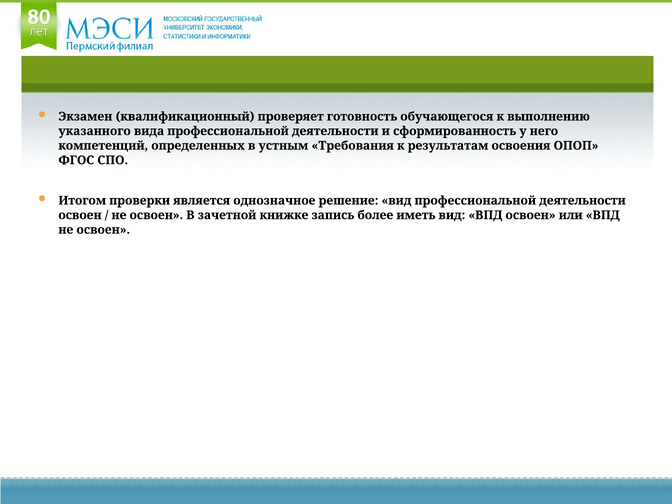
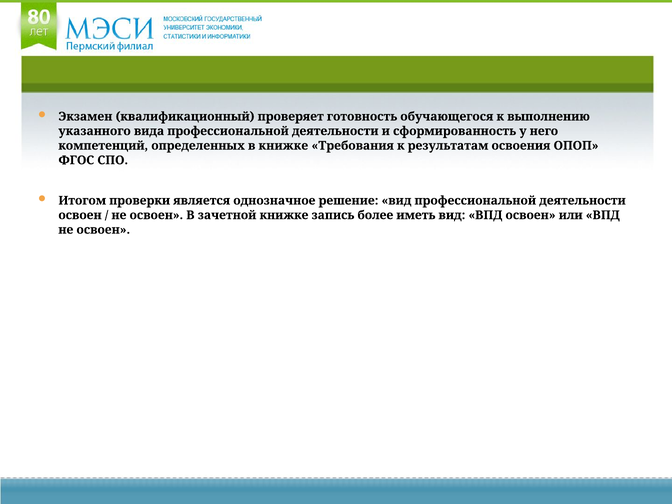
в устным: устным -> книжке (283, 146)
